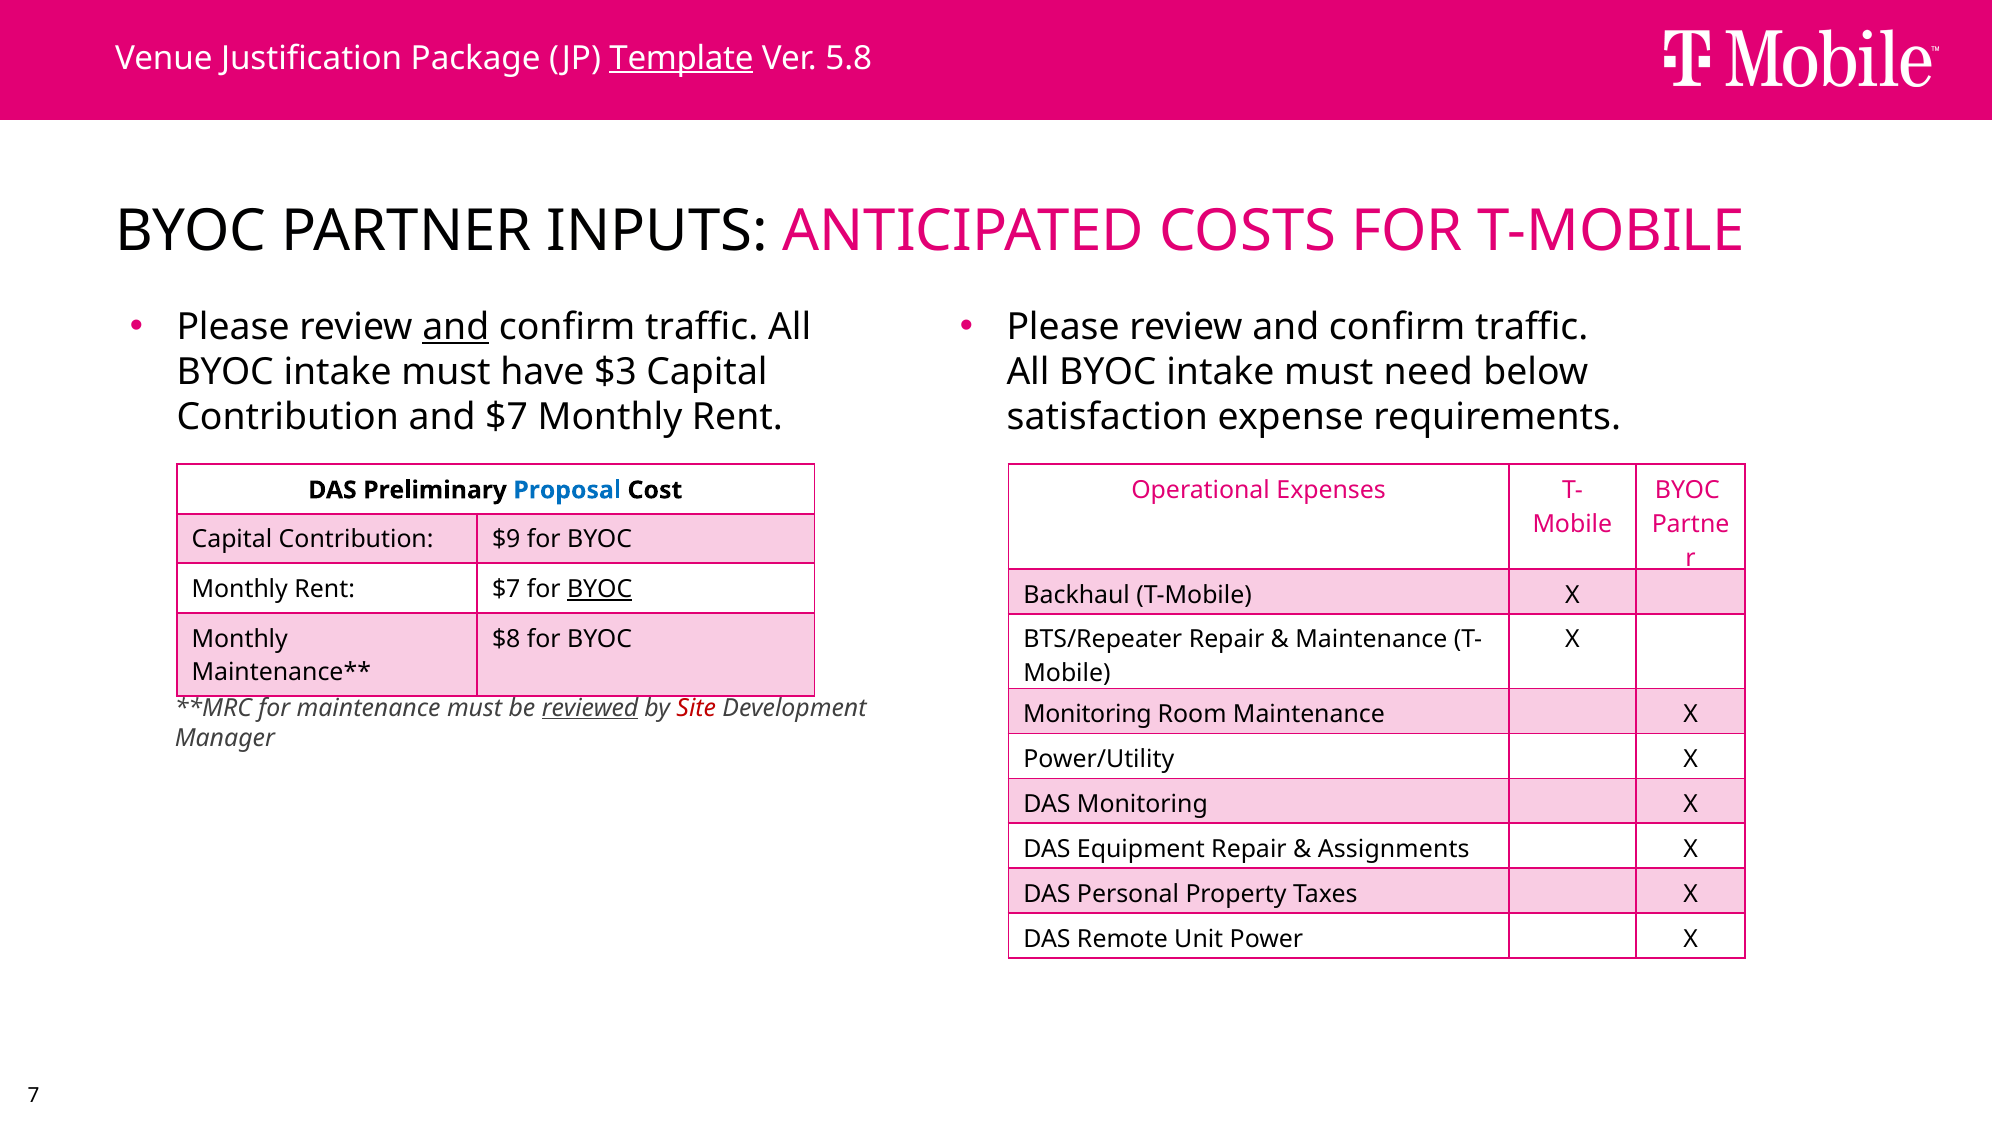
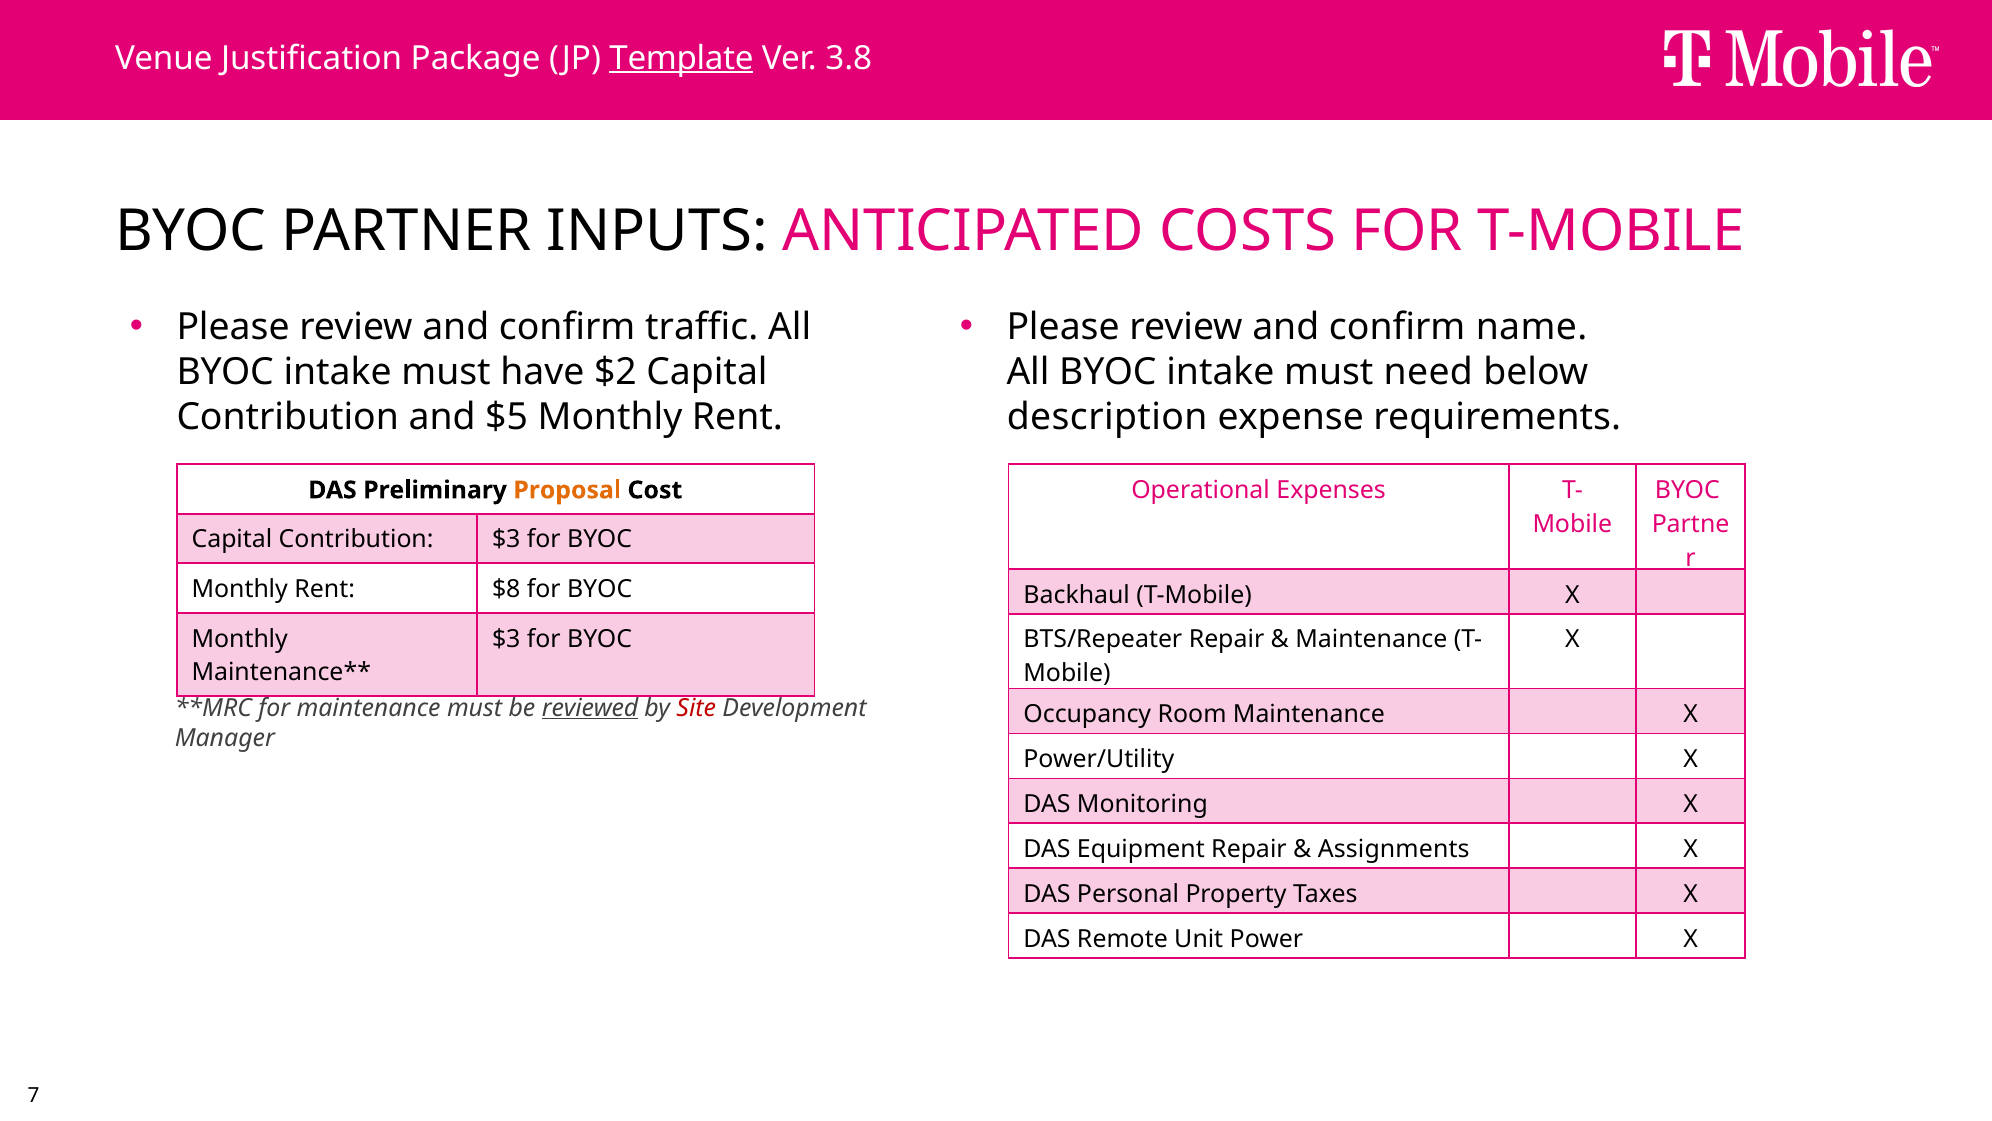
5.8: 5.8 -> 3.8 (849, 58)
and underline: present -> none (456, 327)
traffic: traffic -> name (1532, 327)
$3: $3 -> $2 (615, 372)
and $7: $7 -> $5 (507, 417)
satisfaction: satisfaction -> description (1107, 417)
Proposal colour: blue -> orange (567, 490)
Contribution $9: $9 -> $3 (506, 540)
Rent $7: $7 -> $8 (506, 589)
BYOC underline: present -> none (600, 589)
$8: $8 -> $3 (506, 639)
Monitoring: Monitoring -> Occupancy (1087, 714)
